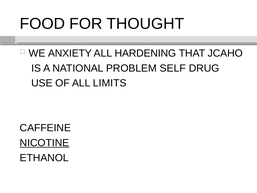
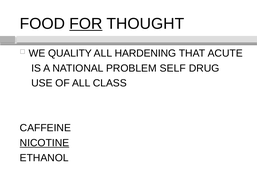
FOR underline: none -> present (86, 24)
ANXIETY: ANXIETY -> QUALITY (70, 53)
JCAHO: JCAHO -> ACUTE (225, 53)
LIMITS: LIMITS -> CLASS (110, 83)
